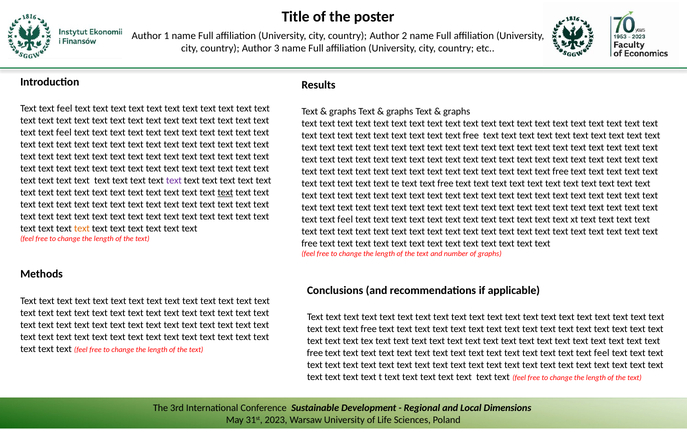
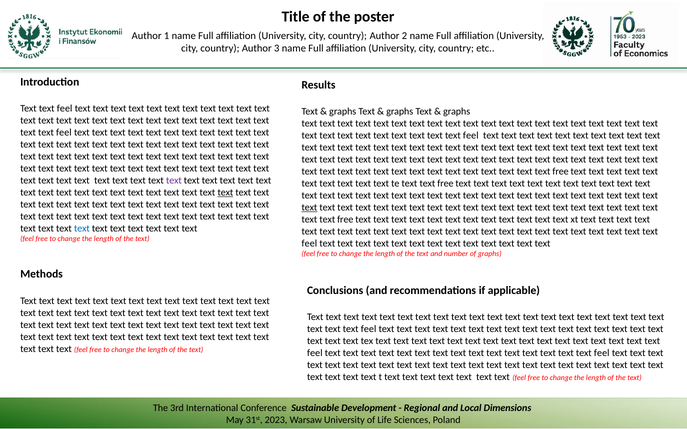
free: free -> feel (471, 136)
text underline: none -> present (309, 208)
feel: feel -> free (345, 220)
text colour: orange -> blue (82, 229)
free: free -> feel (309, 244)
free: free -> feel (369, 329)
free: free -> feel (315, 353)
